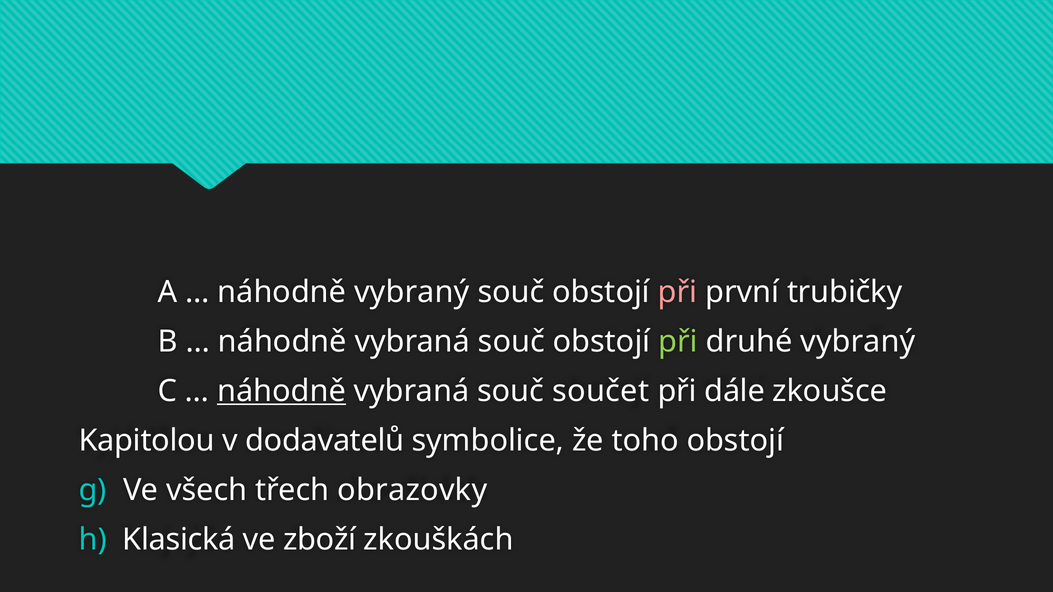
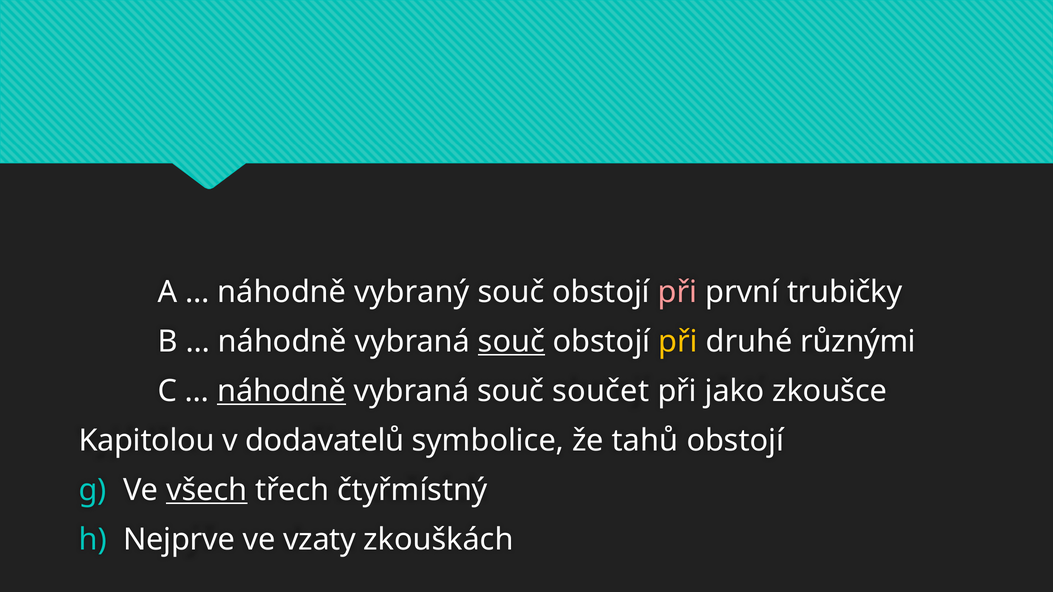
souč underline: none -> present (511, 342)
při colour: light green -> yellow (678, 342)
druhé vybraný: vybraný -> různými (858, 342)
dále: dále -> jako (735, 391)
toho: toho -> tahů (645, 441)
všech underline: none -> present (207, 490)
obrazovky: obrazovky -> čtyřmístný (412, 490)
Klasická: Klasická -> Nejprve (179, 540)
zboží: zboží -> vzaty (320, 540)
